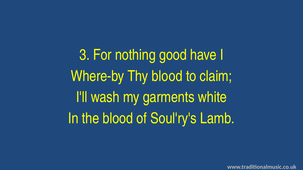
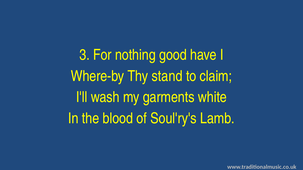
Thy blood: blood -> stand (167, 76)
